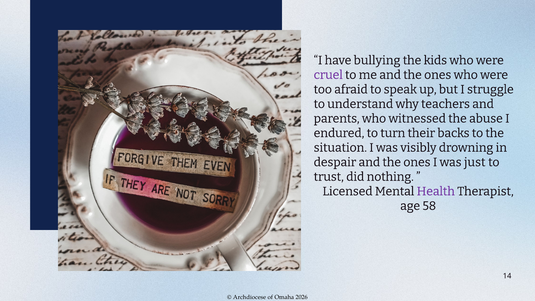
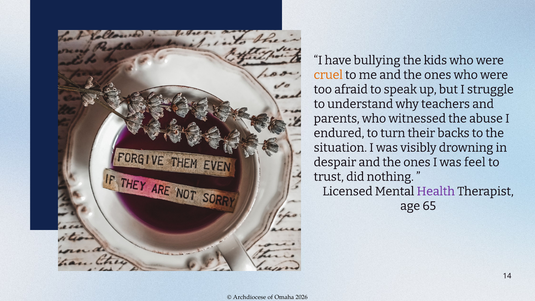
cruel colour: purple -> orange (328, 75)
just: just -> feel (475, 162)
58: 58 -> 65 (429, 206)
